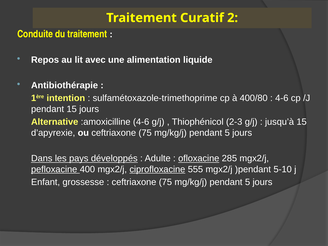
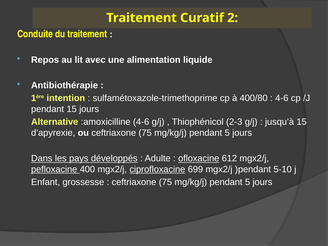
285: 285 -> 612 (229, 158)
555: 555 -> 699 (195, 169)
